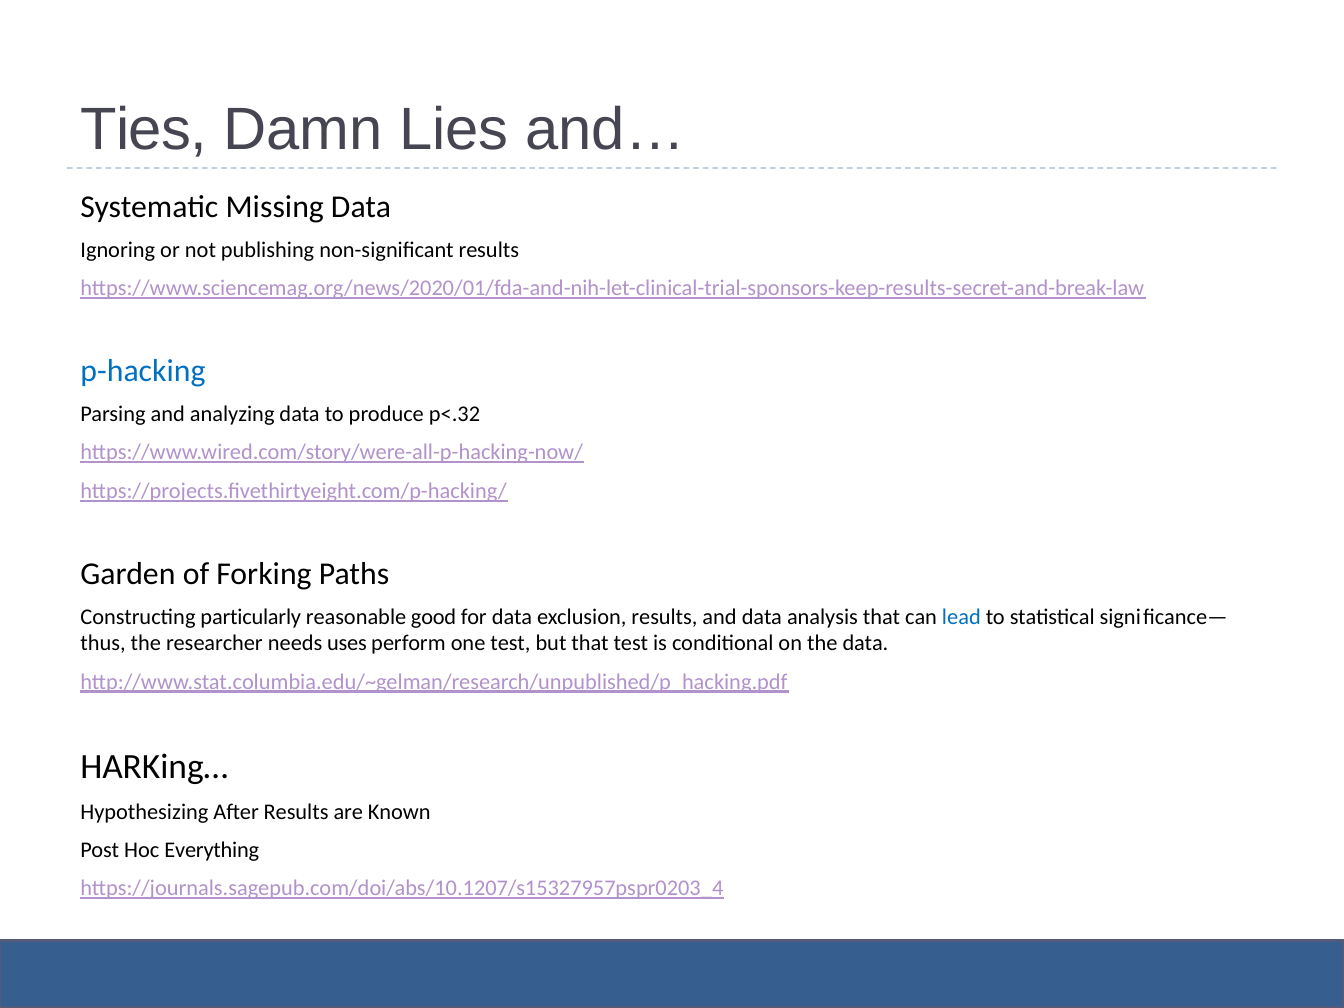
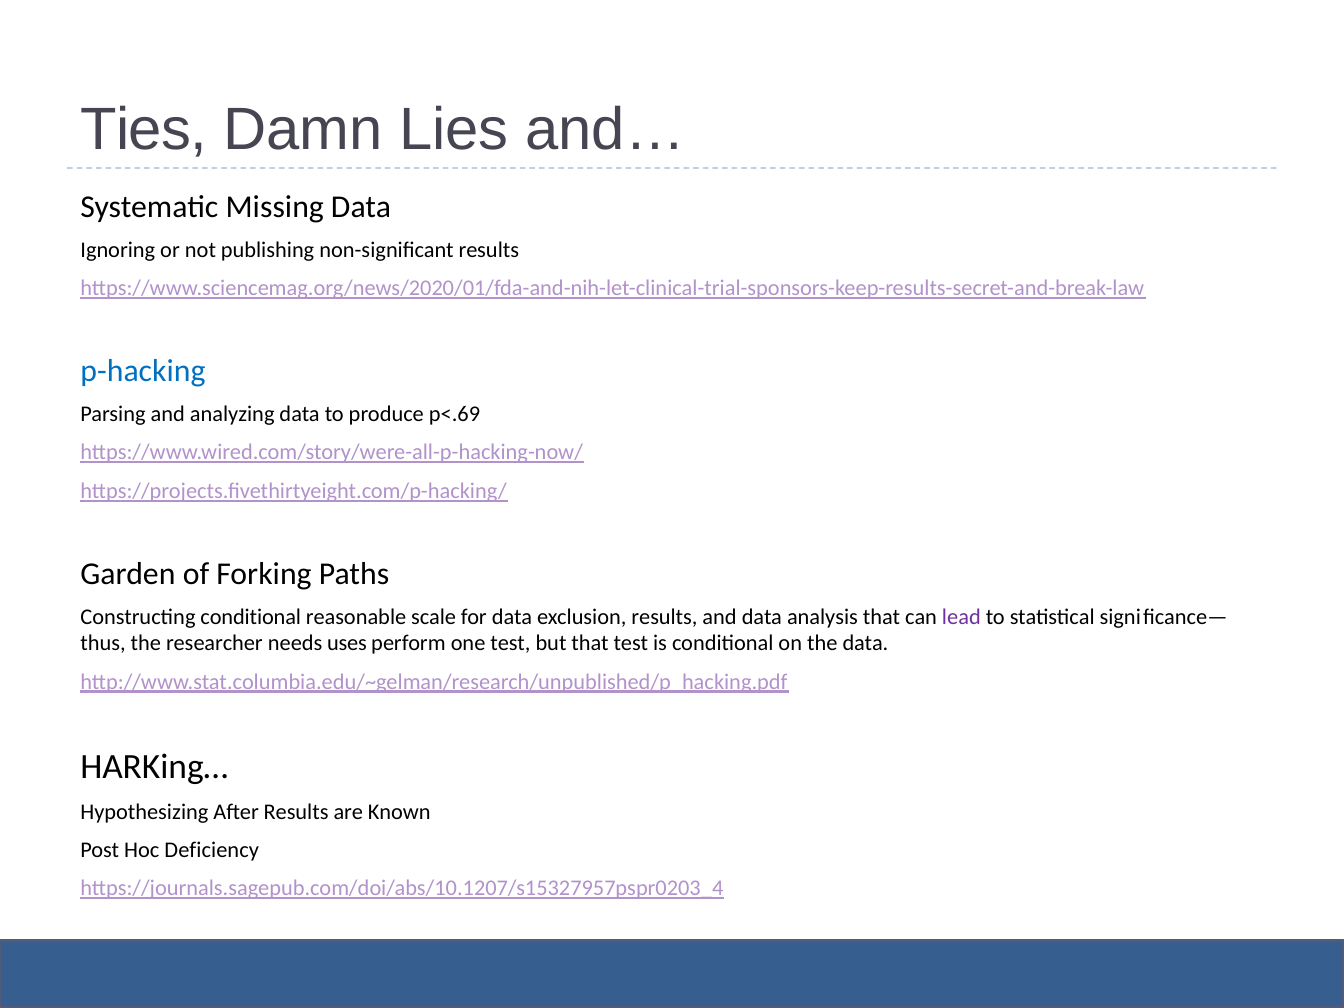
p<.32: p<.32 -> p<.69 (455, 414)
Constructing particularly: particularly -> conditional (251, 617)
good: good -> scale (434, 617)
lead colour: blue -> purple (961, 617)
Everything: Everything -> Deficiency (212, 850)
